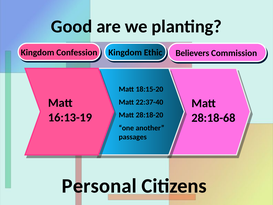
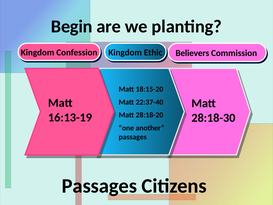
Good: Good -> Begin (72, 27)
28:18-68: 28:18-68 -> 28:18-30 (213, 118)
Personal: Personal -> Passages (99, 186)
